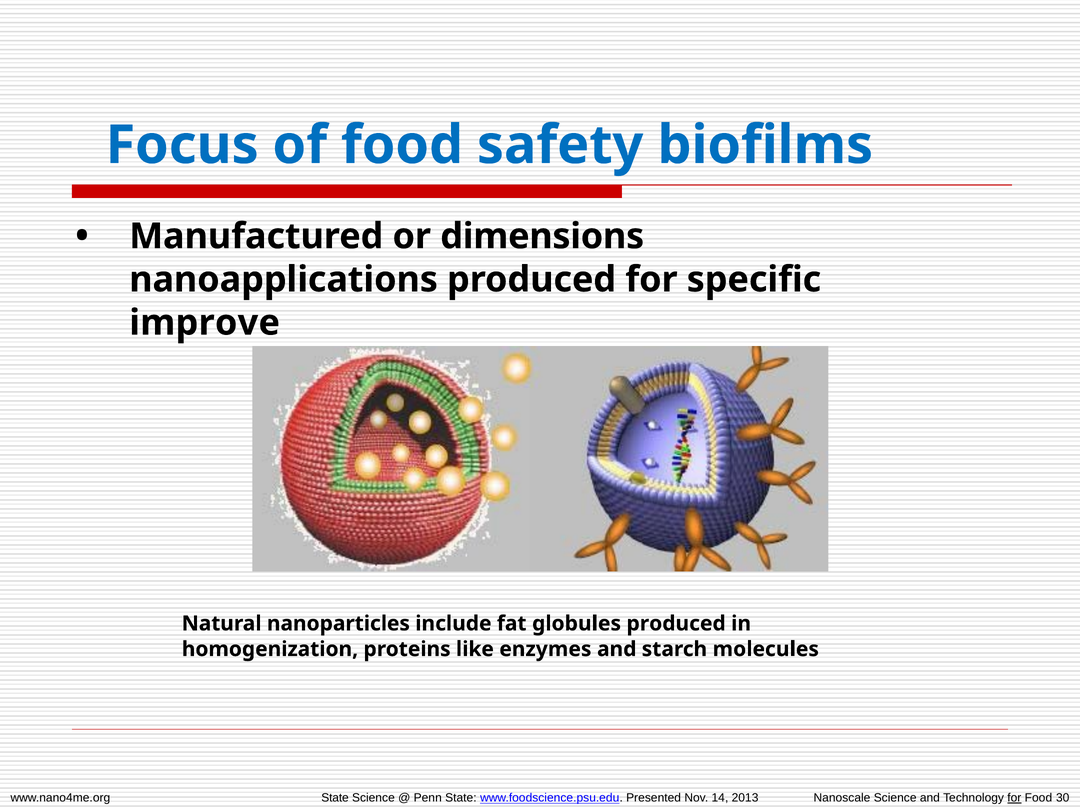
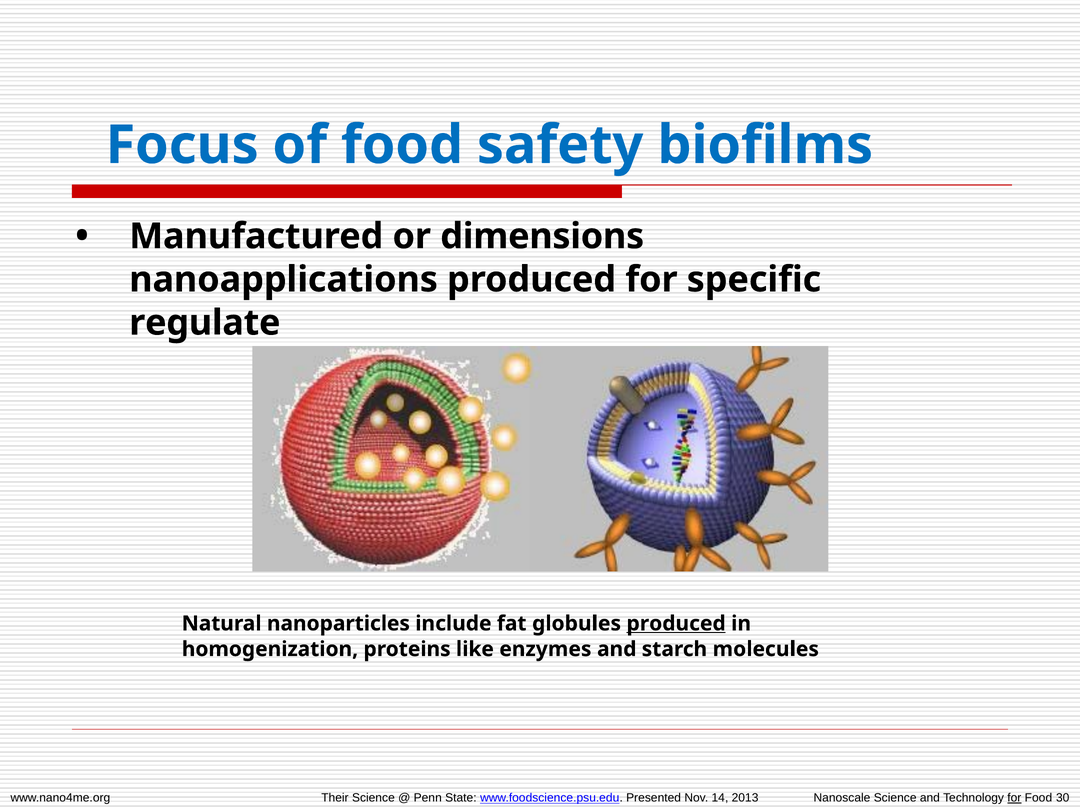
improve: improve -> regulate (205, 323)
produced underline: none -> present (676, 624)
State: State -> Their (335, 798)
